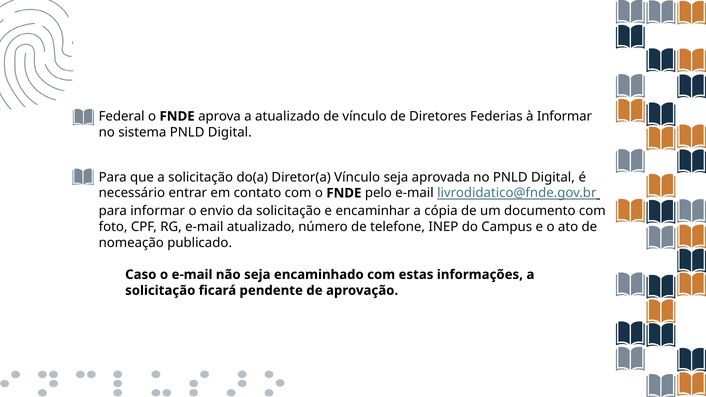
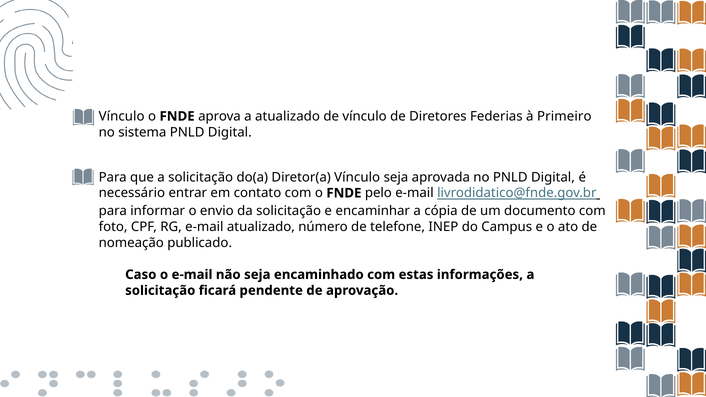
Federal: Federal -> Vínculo (122, 116)
à Informar: Informar -> Primeiro (564, 116)
